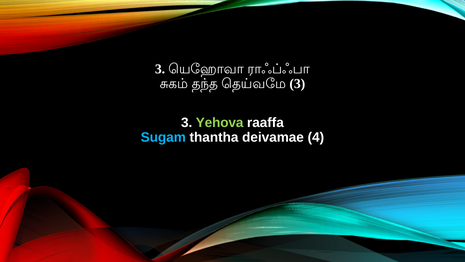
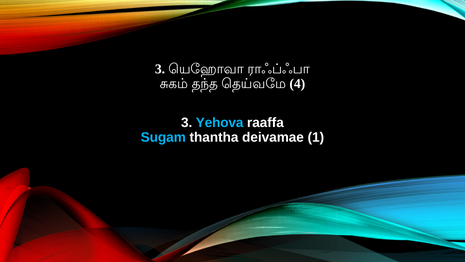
3: 3 -> 4 (297, 84)
Yehova colour: light green -> light blue (220, 123)
4: 4 -> 1 (316, 137)
